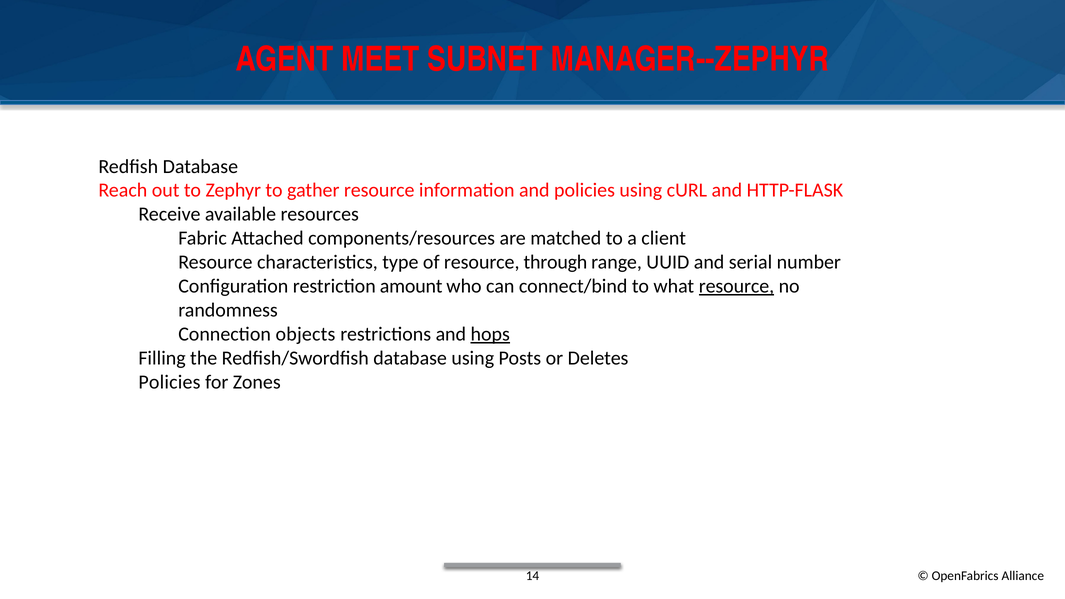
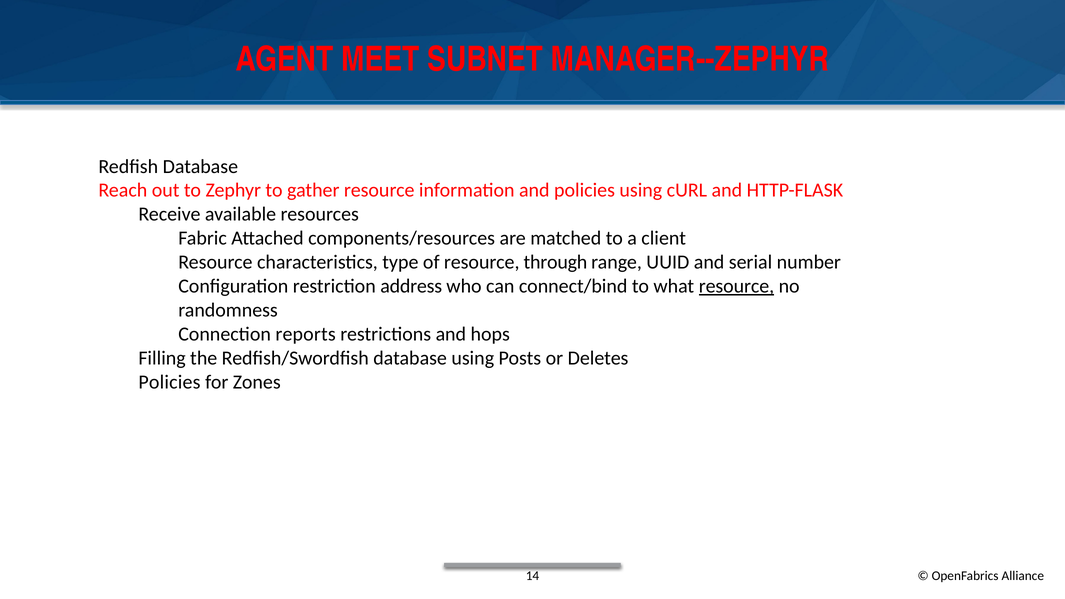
amount: amount -> address (411, 286)
objects: objects -> reports (306, 334)
hops underline: present -> none (490, 334)
